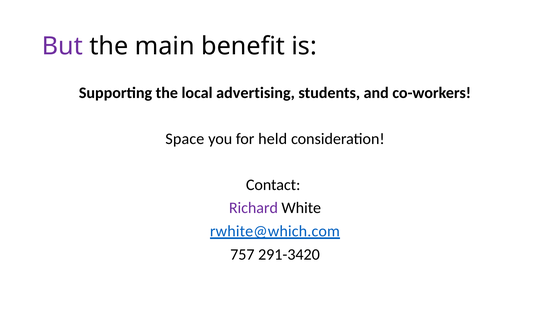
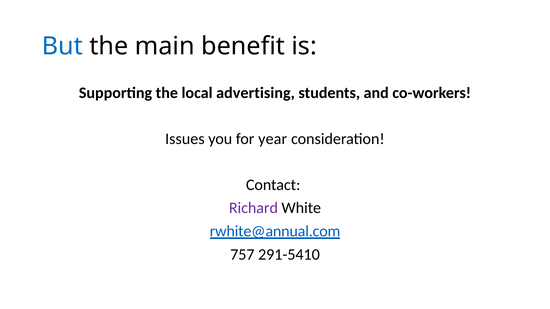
But colour: purple -> blue (62, 46)
Space: Space -> Issues (185, 139)
held: held -> year (273, 139)
rwhite@which.com: rwhite@which.com -> rwhite@annual.com (275, 232)
291-3420: 291-3420 -> 291-5410 (289, 255)
